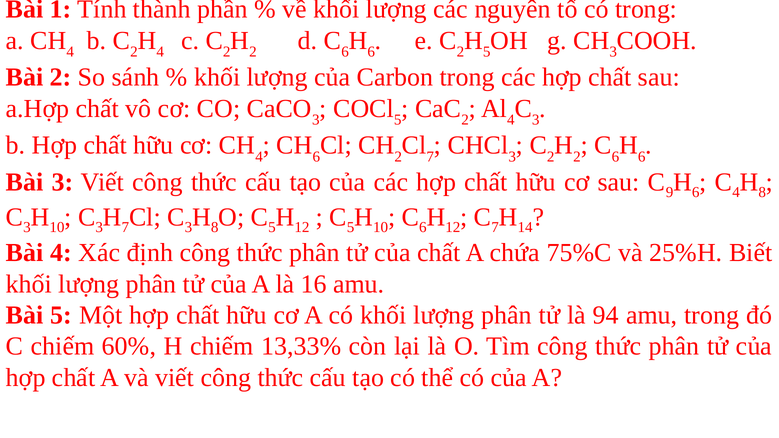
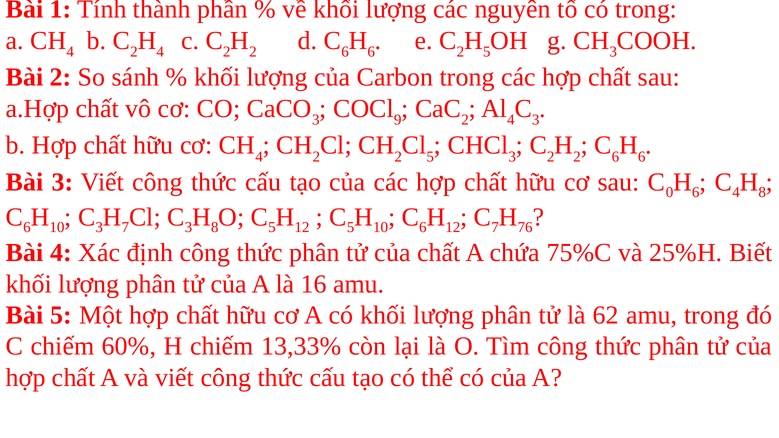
5: 5 -> 9 (398, 120)
6: 6 -> 2 (316, 157)
7: 7 -> 5 (430, 157)
9: 9 -> 0 (670, 192)
3: 3 -> 6 (27, 228)
14: 14 -> 76 (525, 228)
94: 94 -> 62 (606, 315)
